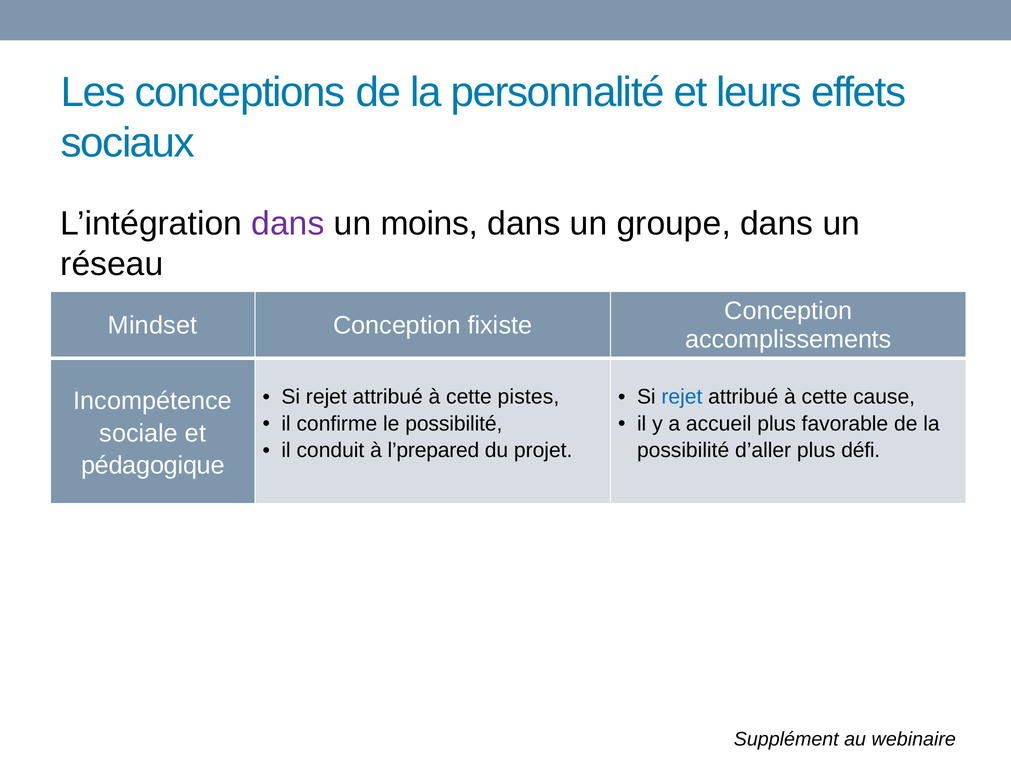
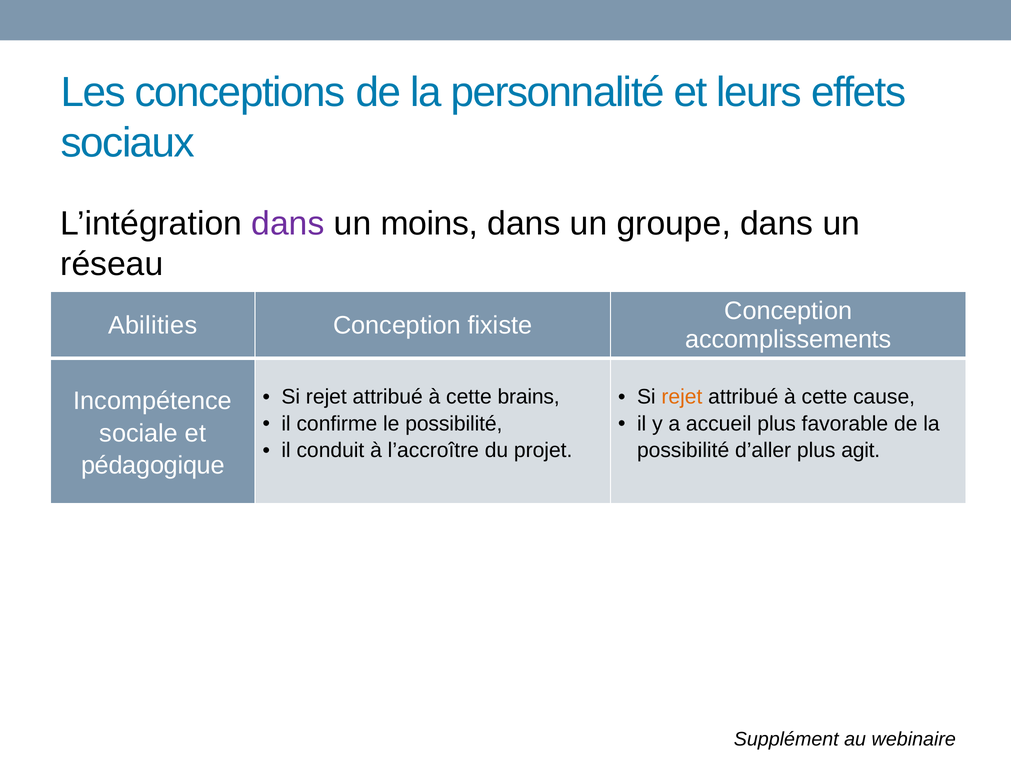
Mindset: Mindset -> Abilities (153, 325)
pistes: pistes -> brains (529, 397)
rejet colour: blue -> orange (682, 397)
l’prepared: l’prepared -> l’accroître (433, 450)
défi: défi -> agit (861, 450)
